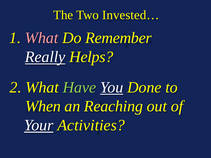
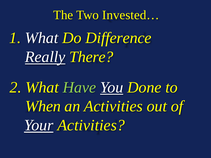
What colour: pink -> white (42, 38)
Remember: Remember -> Difference (118, 38)
Helps: Helps -> There (91, 57)
an Reaching: Reaching -> Activities (113, 106)
